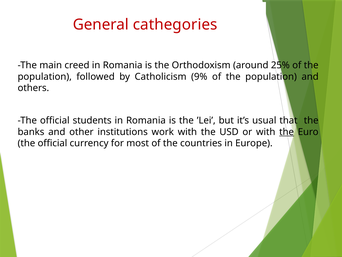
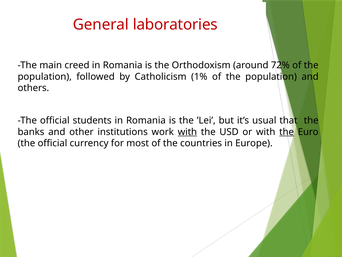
cathegories: cathegories -> laboratories (175, 25)
25%: 25% -> 72% (280, 65)
9%: 9% -> 1% (199, 76)
with underline: none -> present (187, 132)
